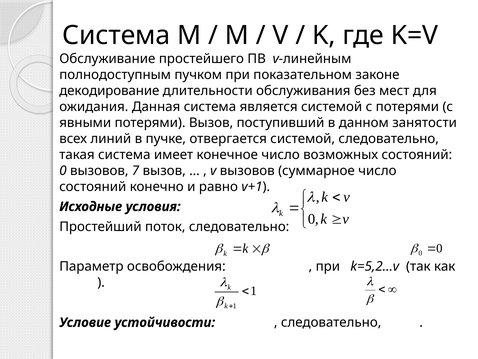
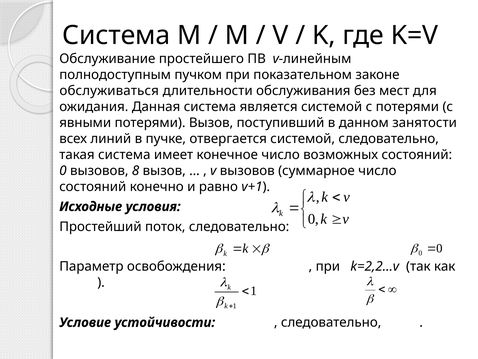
декодирование: декодирование -> обслуживаться (109, 91)
7: 7 -> 8 (136, 170)
k=5,2…v: k=5,2…v -> k=2,2…v (375, 266)
